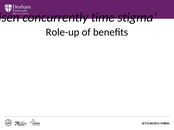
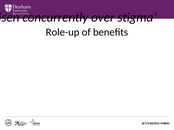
time: time -> over (103, 17)
